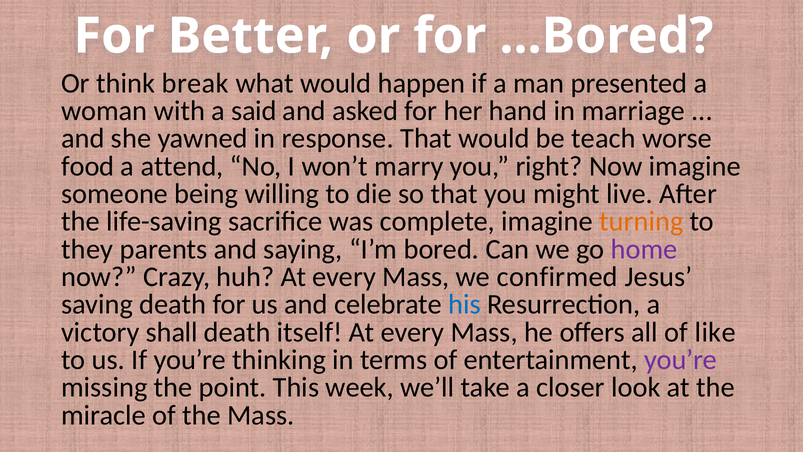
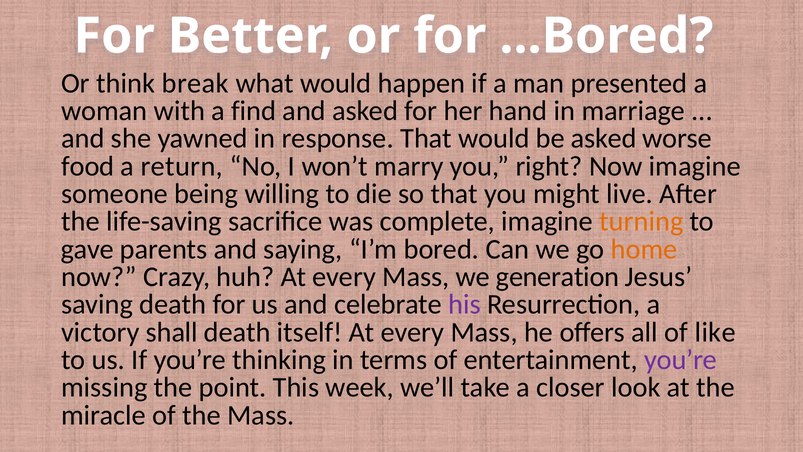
said: said -> find (254, 111)
be teach: teach -> asked (604, 138)
attend: attend -> return (182, 166)
they: they -> gave (87, 249)
home colour: purple -> orange (644, 249)
confirmed: confirmed -> generation (558, 277)
his colour: blue -> purple (464, 304)
